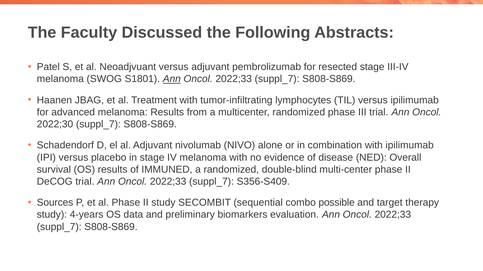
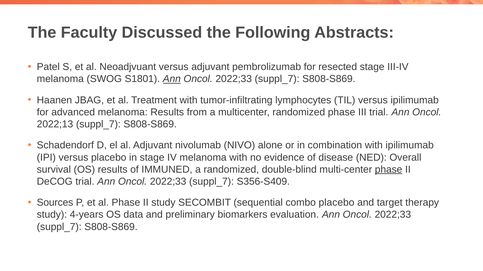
2022;30: 2022;30 -> 2022;13 (55, 125)
phase underline: none -> present (389, 170)
combo possible: possible -> placebo (337, 203)
